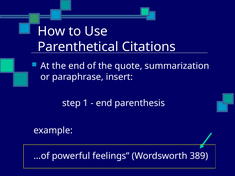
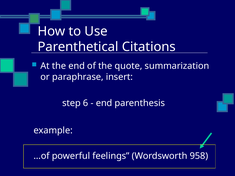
1: 1 -> 6 (86, 103)
389: 389 -> 958 (199, 156)
